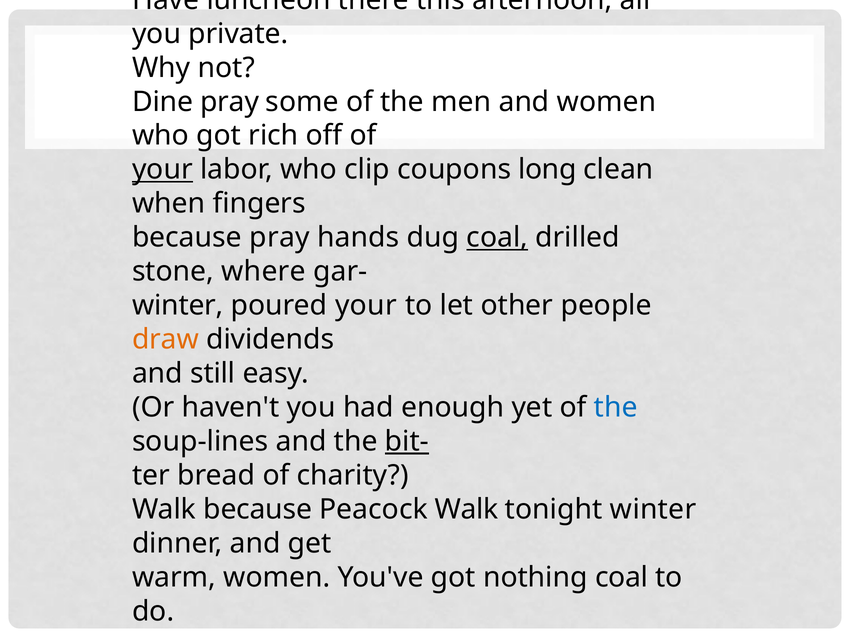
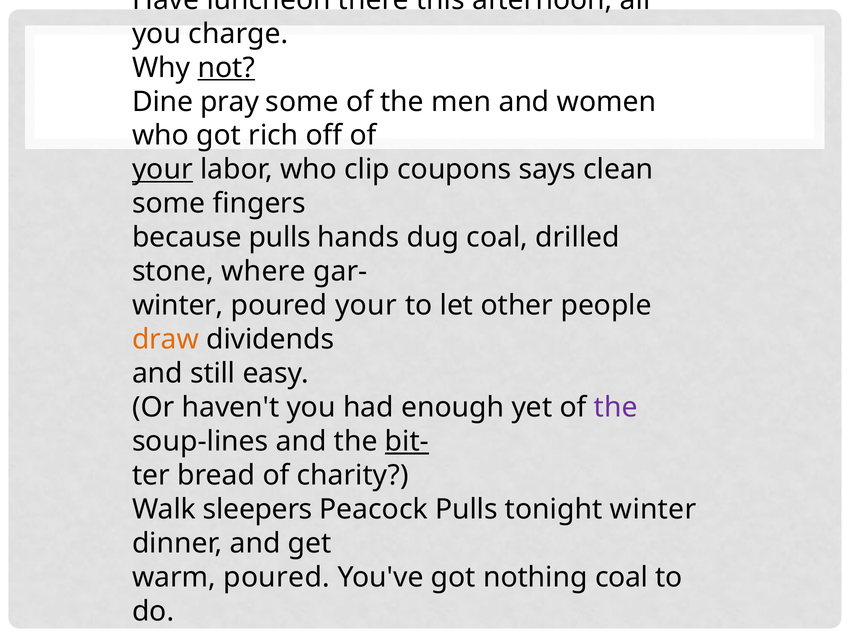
private: private -> charge (238, 34)
not underline: none -> present (226, 68)
long: long -> says (547, 170)
when: when -> some (169, 204)
because pray: pray -> pulls (280, 238)
coal underline: present -> none (497, 238)
the colour: blue -> purple (616, 408)
Walk because: because -> sleepers (258, 510)
Peacock Walk: Walk -> Pulls (466, 510)
warm women: women -> poured (277, 578)
